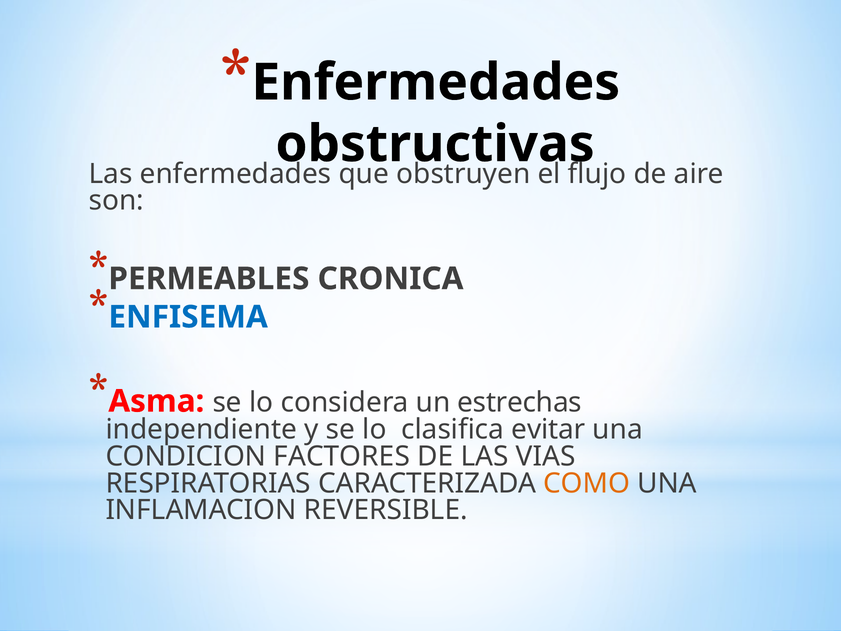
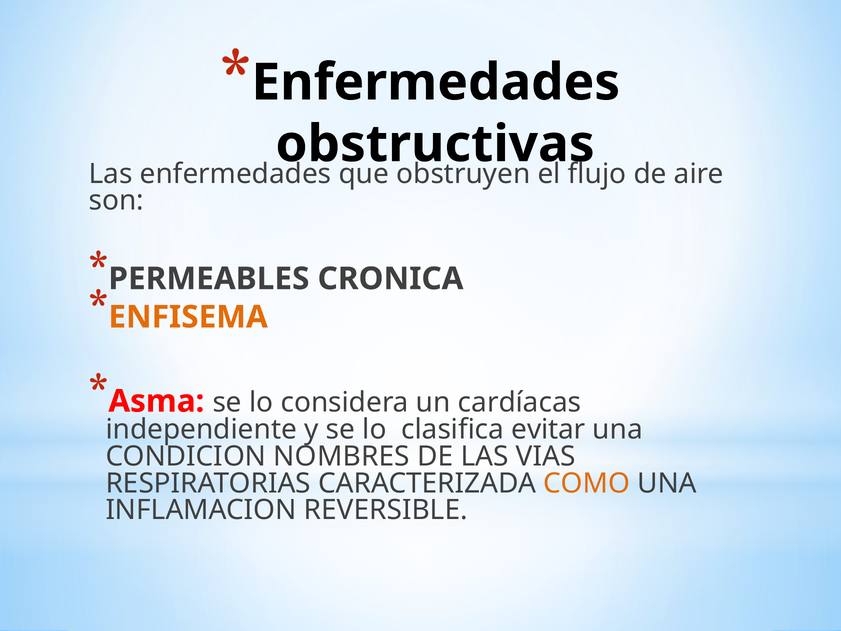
ENFISEMA colour: blue -> orange (188, 317)
estrechas: estrechas -> cardíacas (520, 402)
FACTORES: FACTORES -> NOMBRES (342, 456)
